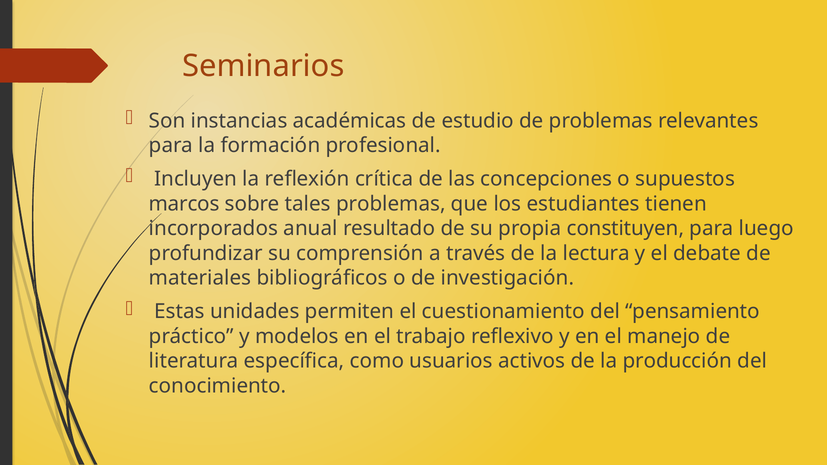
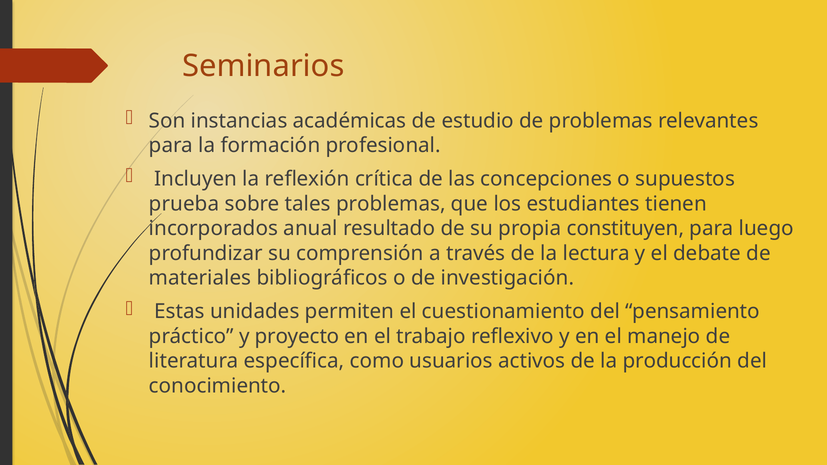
marcos: marcos -> prueba (184, 204)
modelos: modelos -> proyecto (297, 336)
